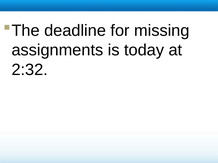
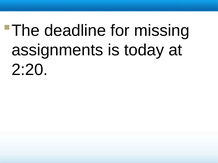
2:32: 2:32 -> 2:20 (30, 70)
